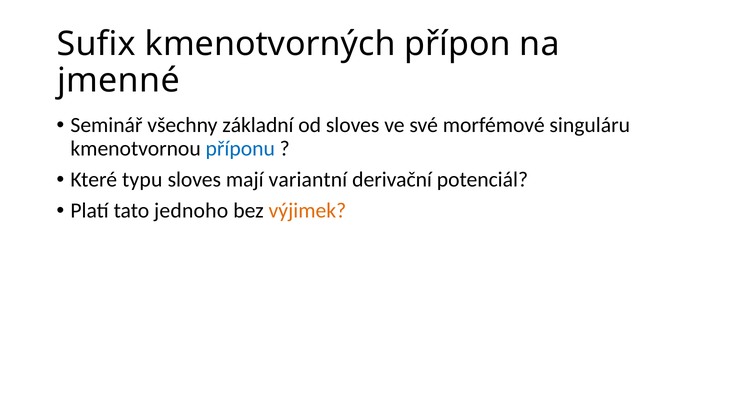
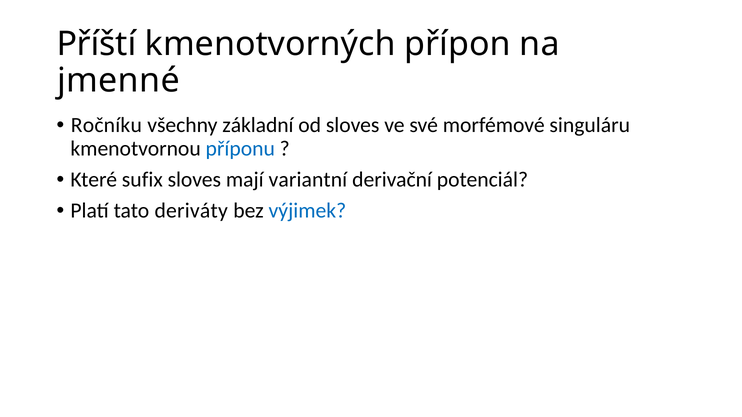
Sufix: Sufix -> Příští (96, 44)
Seminář: Seminář -> Ročníku (106, 125)
typu: typu -> sufix (142, 180)
jednoho: jednoho -> deriváty (191, 211)
výjimek colour: orange -> blue (307, 211)
